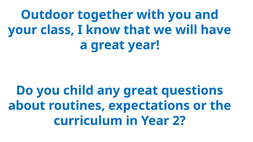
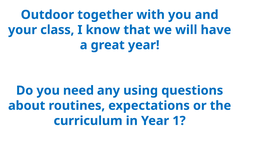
child: child -> need (78, 91)
any great: great -> using (141, 91)
2: 2 -> 1 (179, 121)
